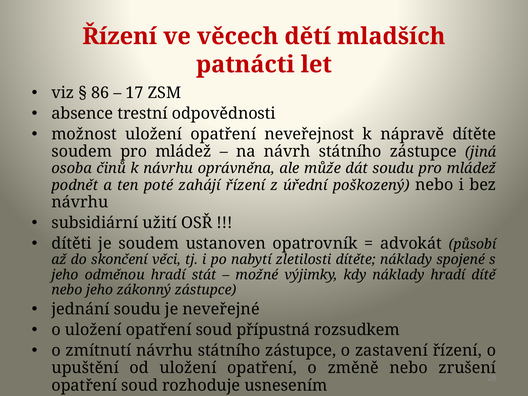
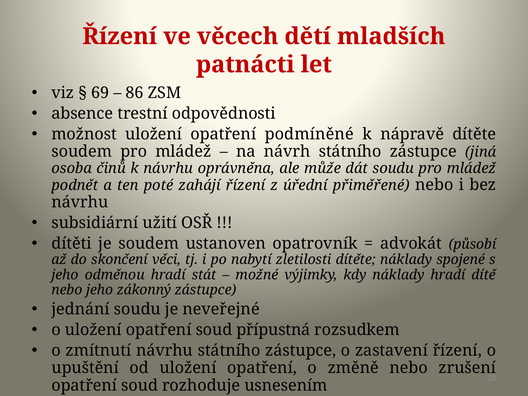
86: 86 -> 69 (100, 93)
17: 17 -> 86 (135, 93)
neveřejnost: neveřejnost -> podmíněné (309, 134)
poškozený: poškozený -> přiměřené (371, 185)
